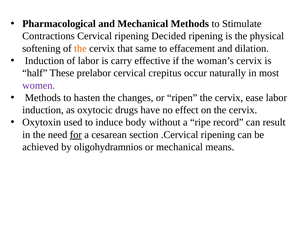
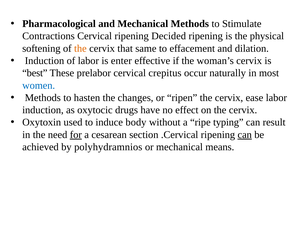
carry: carry -> enter (121, 61)
half: half -> best (35, 73)
women colour: purple -> blue (39, 85)
record: record -> typing (228, 122)
can underline: none -> present (245, 135)
oligohydramnios: oligohydramnios -> polyhydramnios (108, 147)
